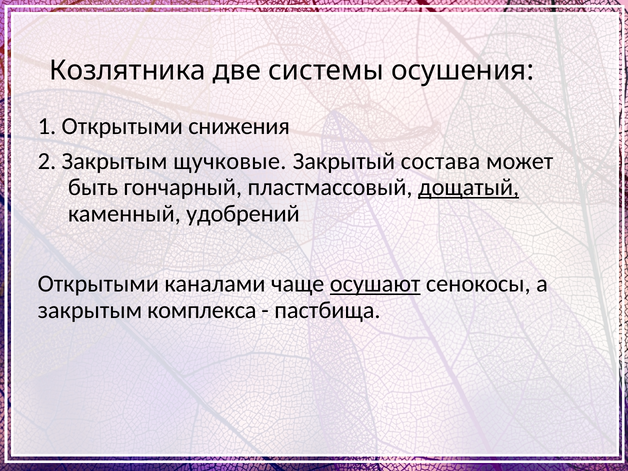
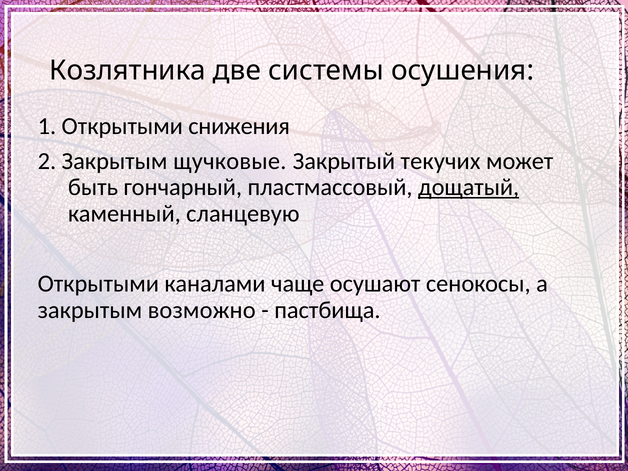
состава: состава -> текучих (441, 161)
удобрений: удобрений -> сланцевую (243, 214)
осушают underline: present -> none (375, 284)
комплекса: комплекса -> возможно (202, 310)
